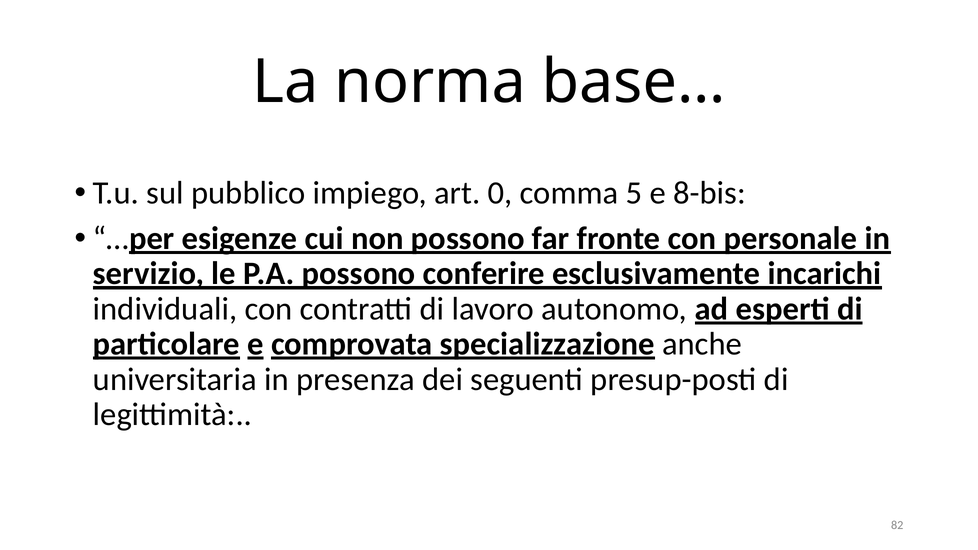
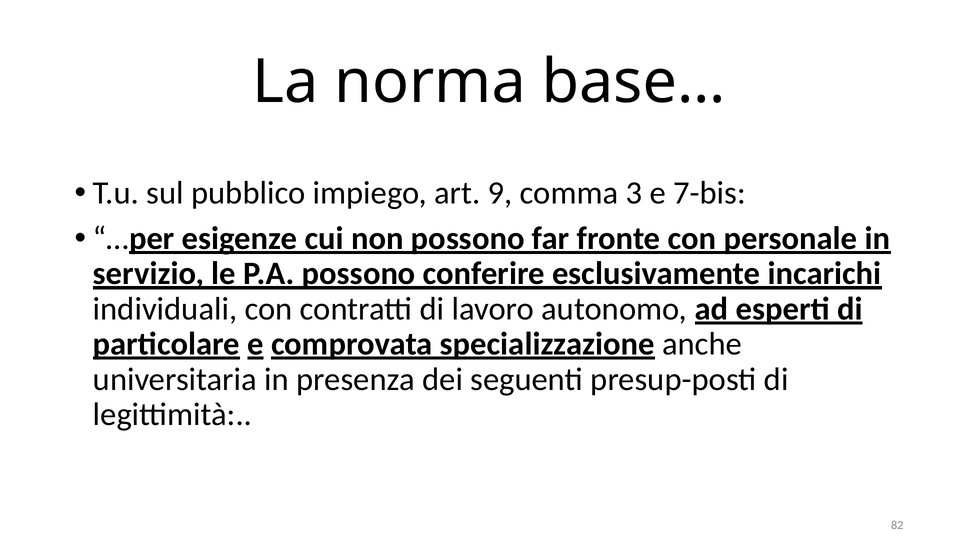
0: 0 -> 9 (500, 193)
5: 5 -> 3 (634, 193)
8-bis: 8-bis -> 7-bis (710, 193)
